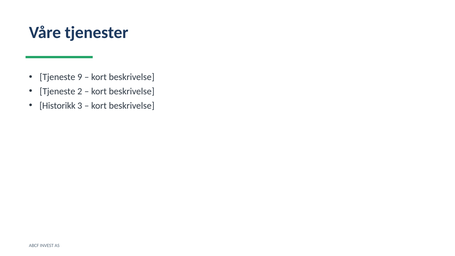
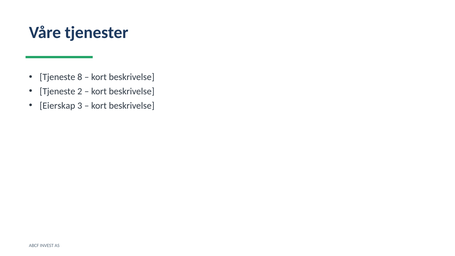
9: 9 -> 8 (80, 77)
Historikk: Historikk -> Eierskap (57, 106)
